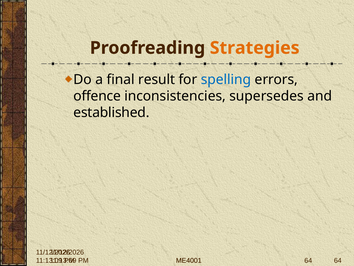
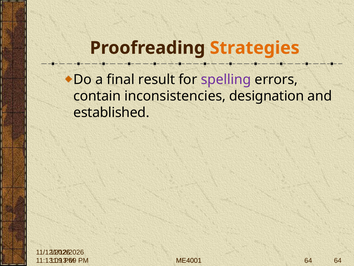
spelling colour: blue -> purple (226, 79)
offence: offence -> contain (97, 96)
supersedes: supersedes -> designation (267, 96)
